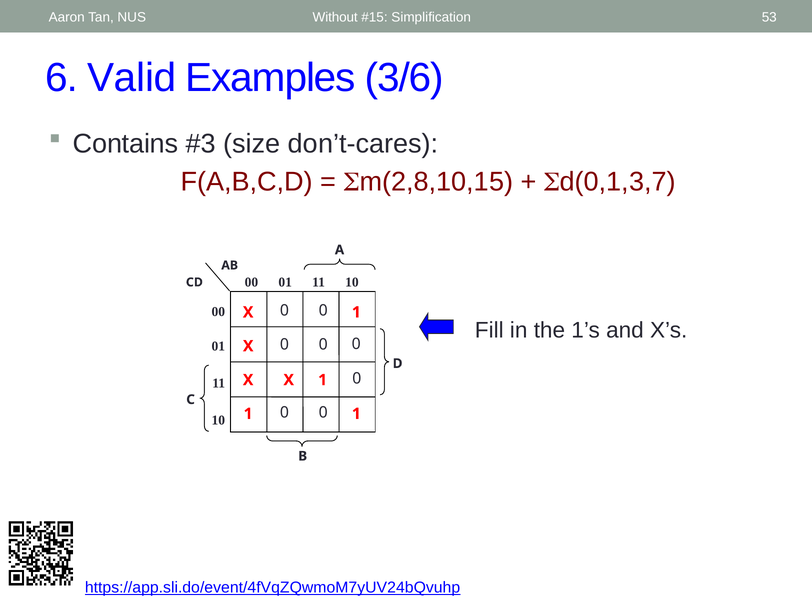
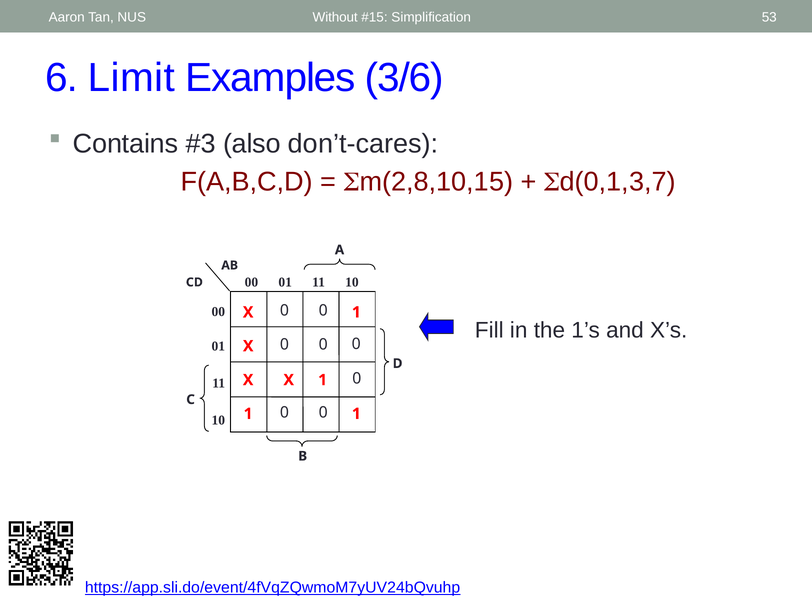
Valid: Valid -> Limit (131, 78)
size: size -> also (252, 144)
